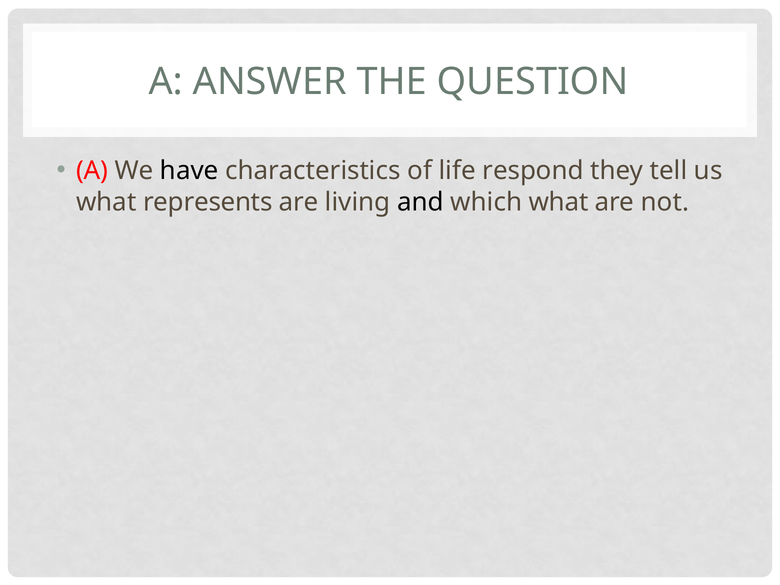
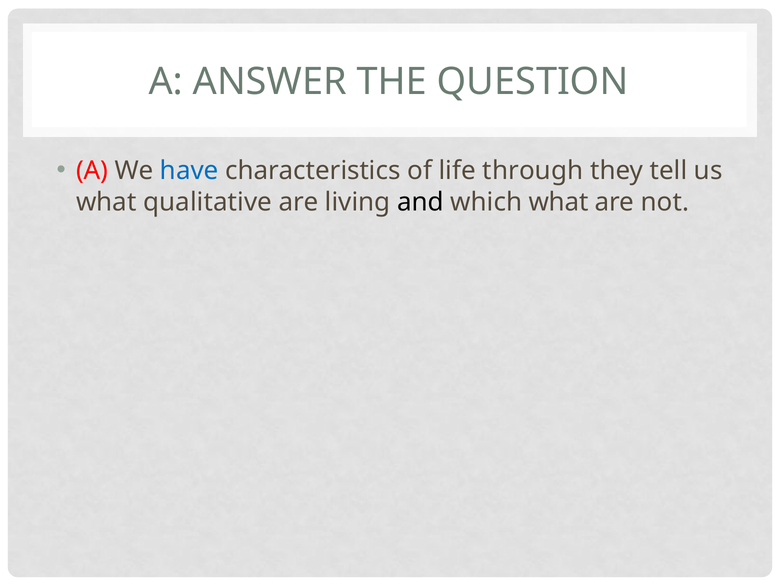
have colour: black -> blue (189, 171)
respond: respond -> through (533, 171)
represents: represents -> qualitative (208, 202)
